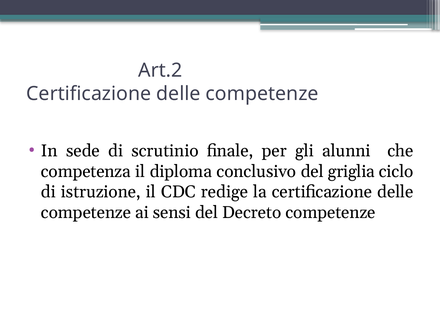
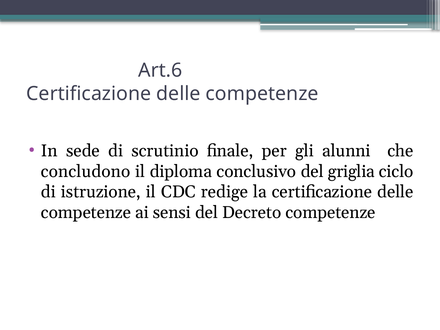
Art.2: Art.2 -> Art.6 (160, 70)
competenza: competenza -> concludono (86, 171)
